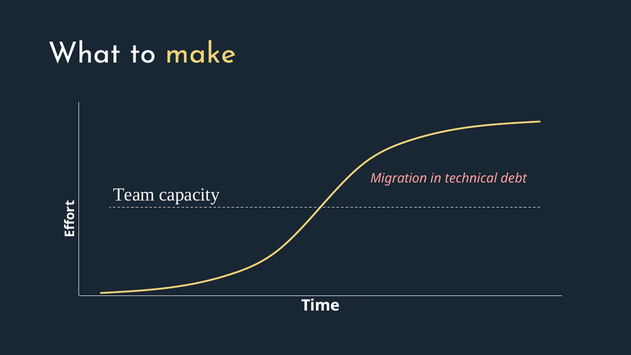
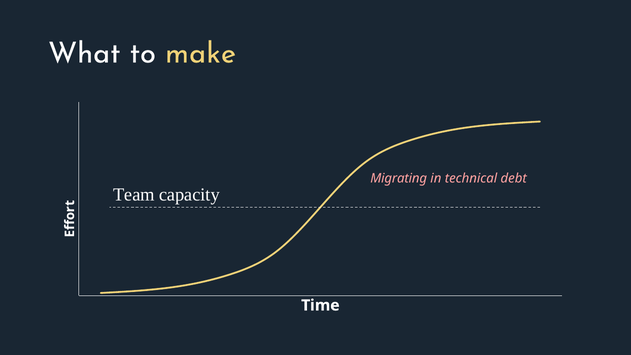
Migration: Migration -> Migrating (399, 178)
